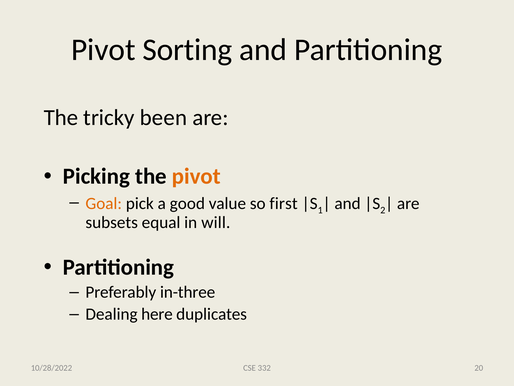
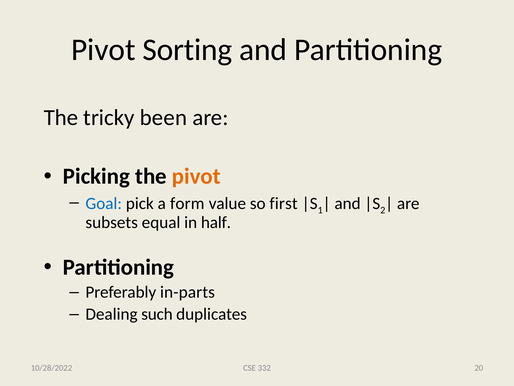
Goal colour: orange -> blue (104, 203)
good: good -> form (187, 203)
will: will -> half (216, 222)
in-three: in-three -> in-parts (187, 292)
here: here -> such (157, 314)
